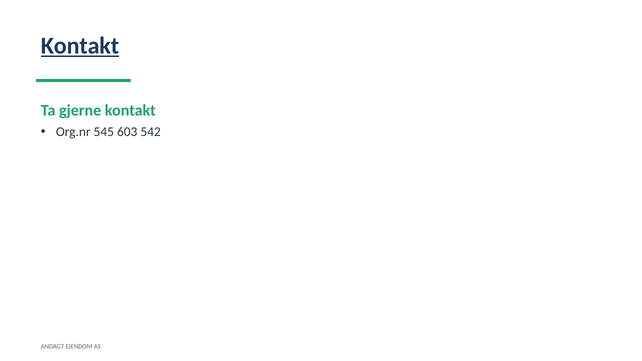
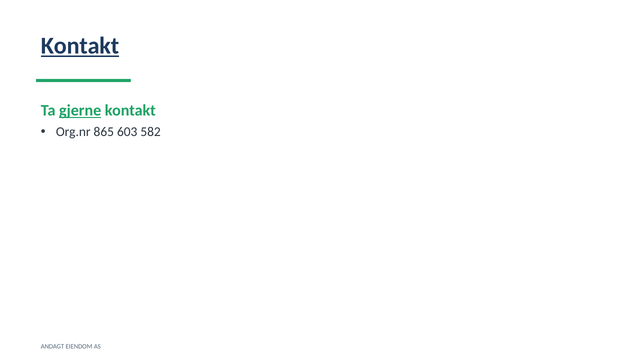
gjerne underline: none -> present (80, 111)
545: 545 -> 865 (104, 132)
542: 542 -> 582 (151, 132)
